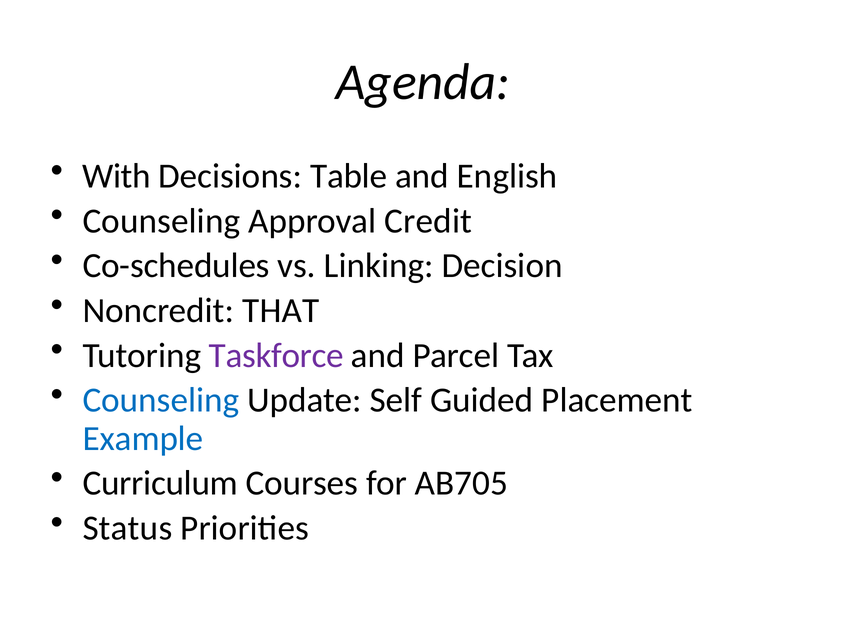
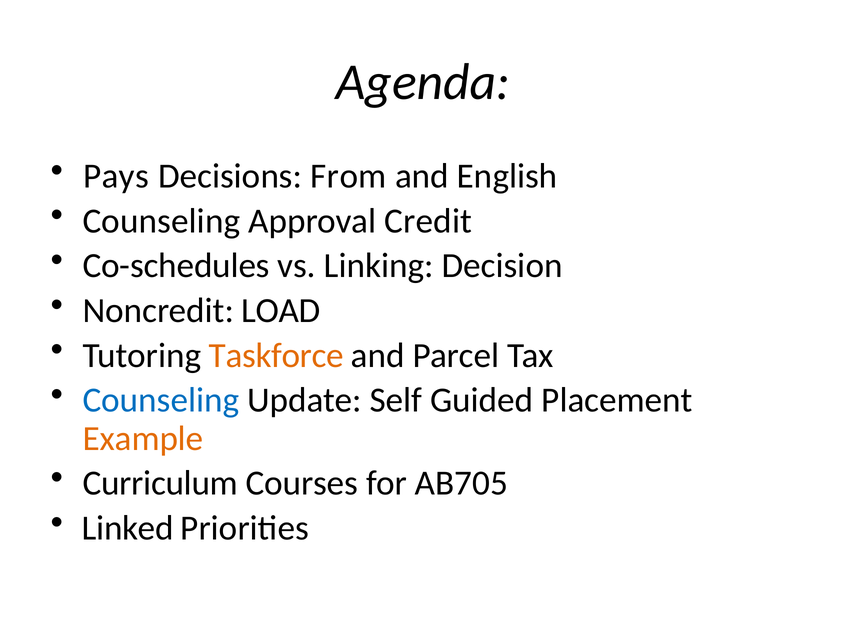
With: With -> Pays (116, 176)
Table: Table -> From (348, 176)
THAT: THAT -> LOAD (281, 310)
Taskforce colour: purple -> orange (276, 355)
Example colour: blue -> orange (143, 438)
Status: Status -> Linked (128, 528)
